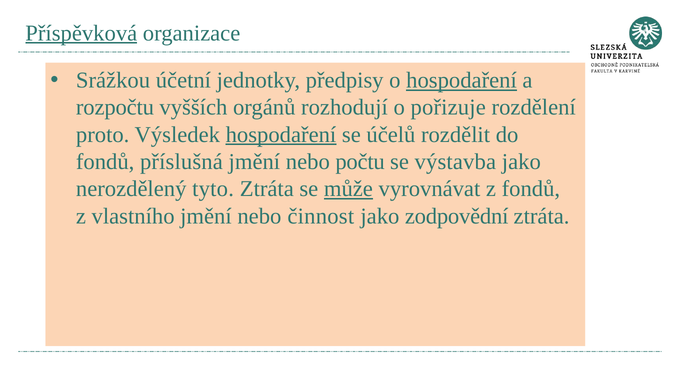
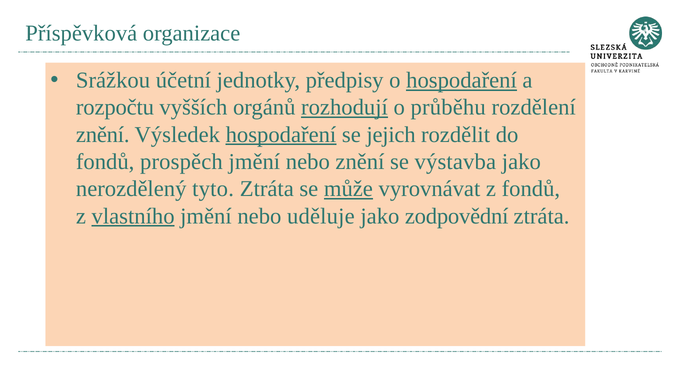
Příspěvková underline: present -> none (81, 33)
rozhodují underline: none -> present (344, 108)
pořizuje: pořizuje -> průběhu (448, 108)
proto: proto -> znění (103, 135)
účelů: účelů -> jejich (391, 135)
příslušná: příslušná -> prospěch (181, 162)
nebo počtu: počtu -> znění (360, 162)
vlastního underline: none -> present (133, 216)
činnost: činnost -> uděluje (321, 216)
